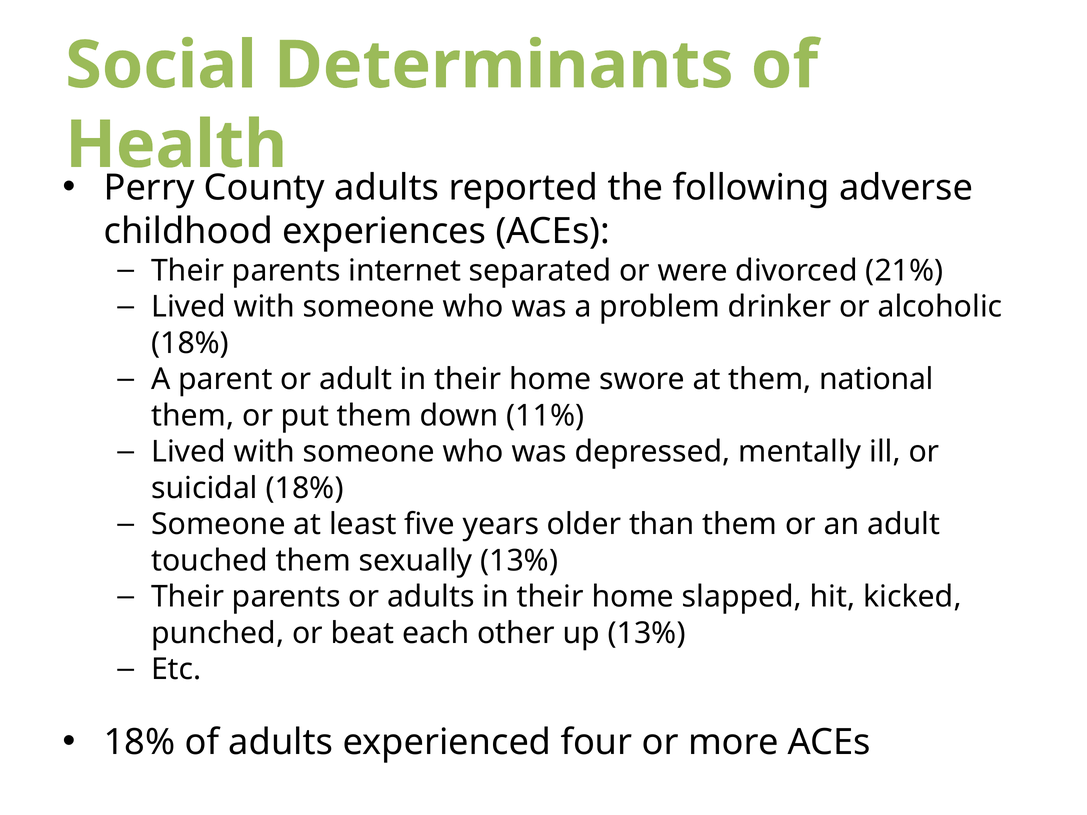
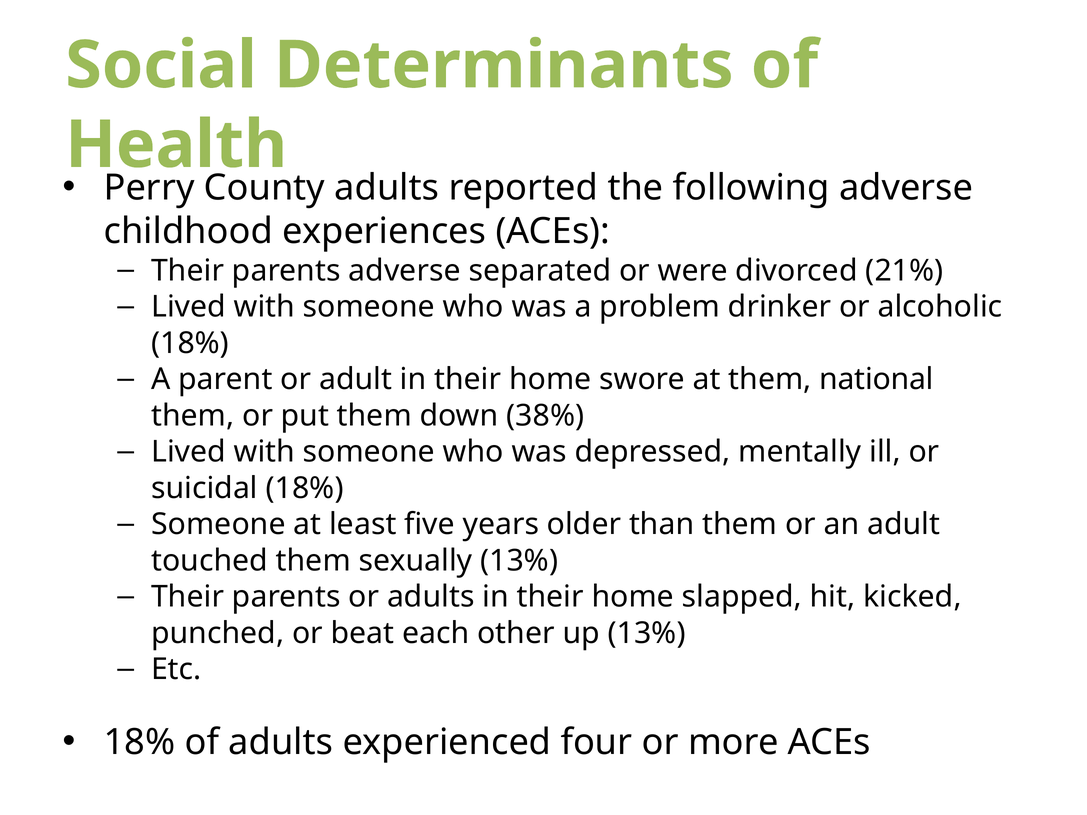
parents internet: internet -> adverse (405, 271)
11%: 11% -> 38% (545, 416)
